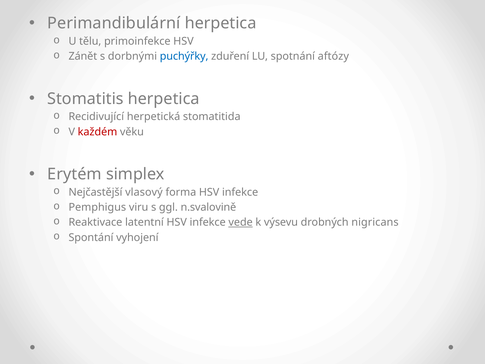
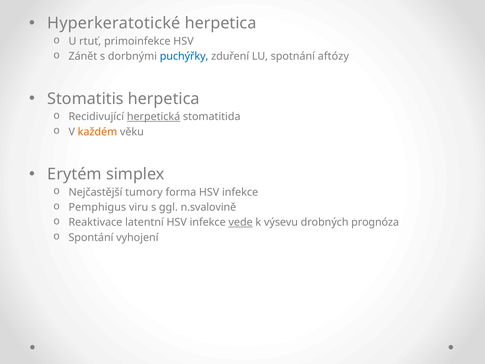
Perimandibulární: Perimandibulární -> Hyperkeratotické (114, 23)
tělu: tělu -> rtuť (90, 41)
herpetická underline: none -> present (154, 117)
každém colour: red -> orange (97, 132)
vlasový: vlasový -> tumory (144, 192)
nigricans: nigricans -> prognóza (375, 222)
